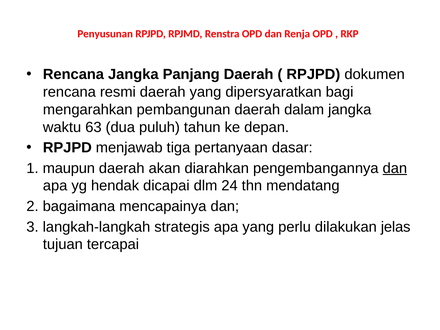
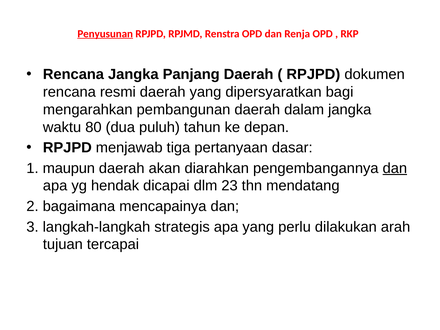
Penyusunan underline: none -> present (105, 34)
63: 63 -> 80 (93, 127)
24: 24 -> 23 (230, 186)
jelas: jelas -> arah (396, 227)
